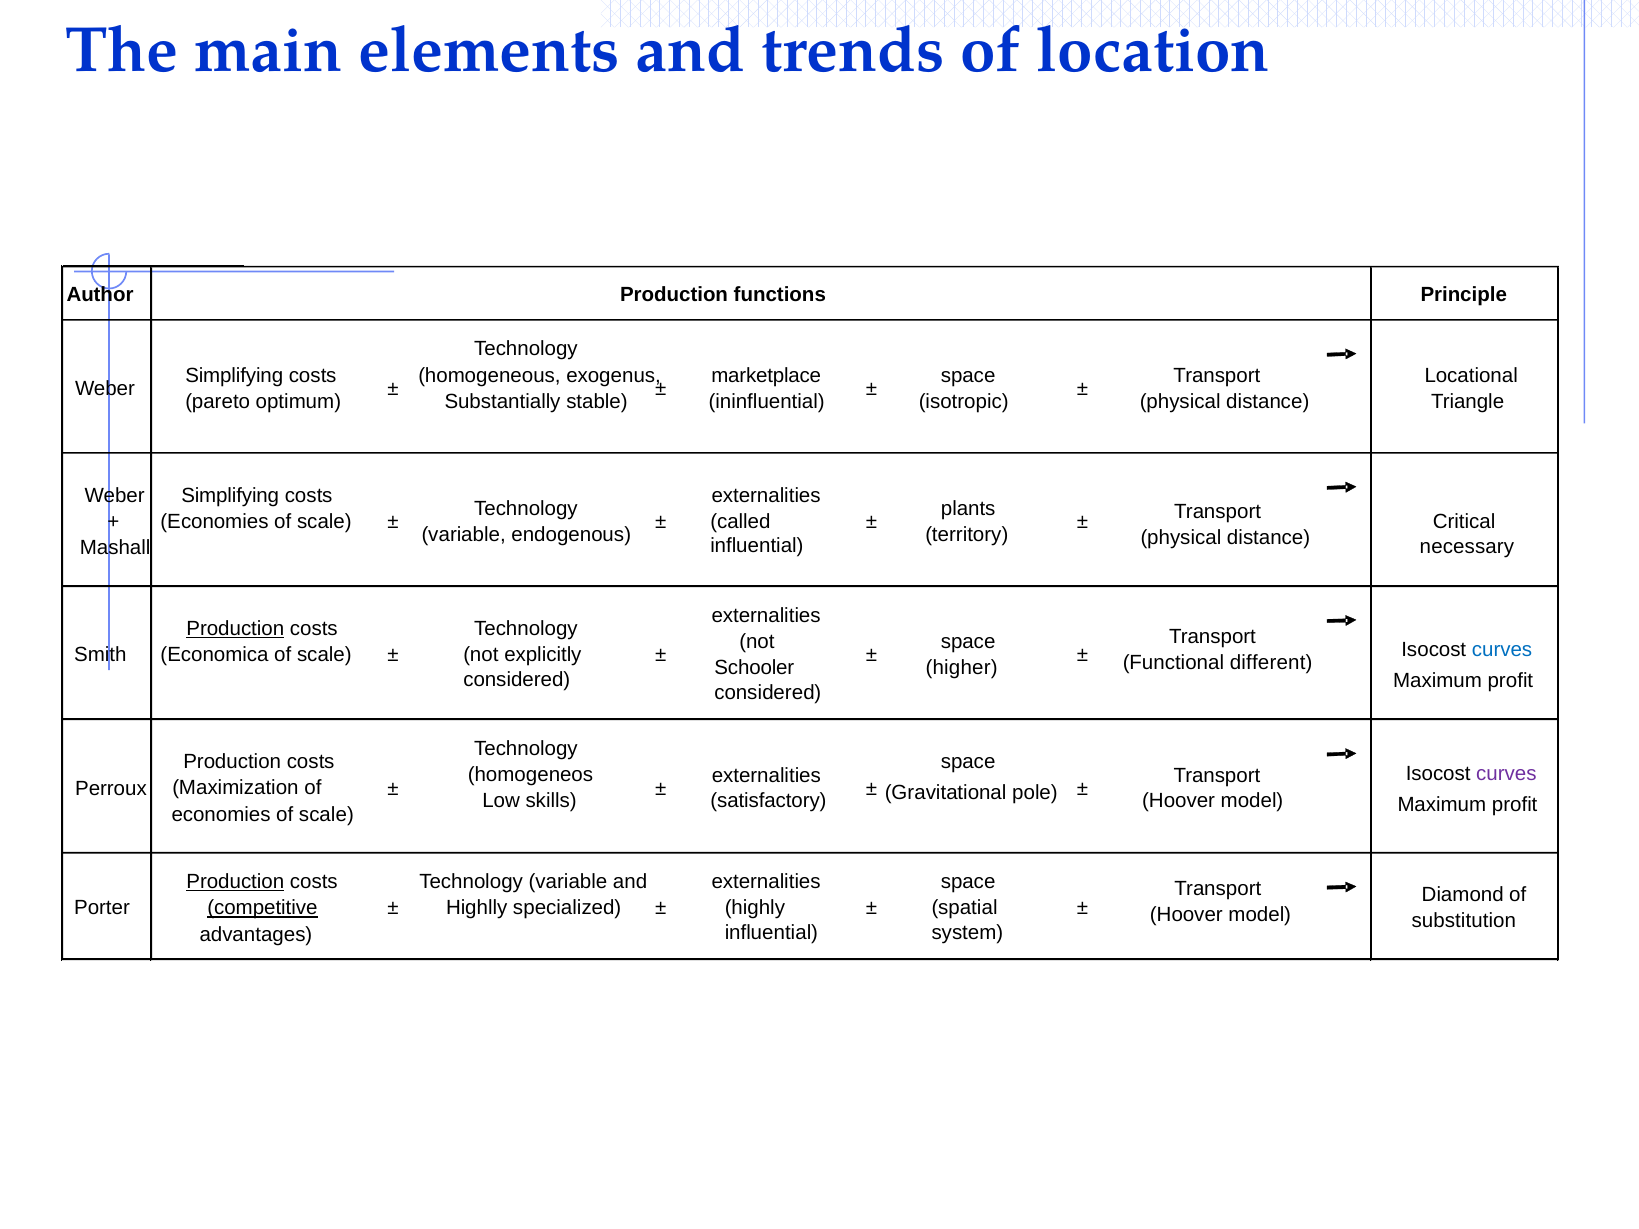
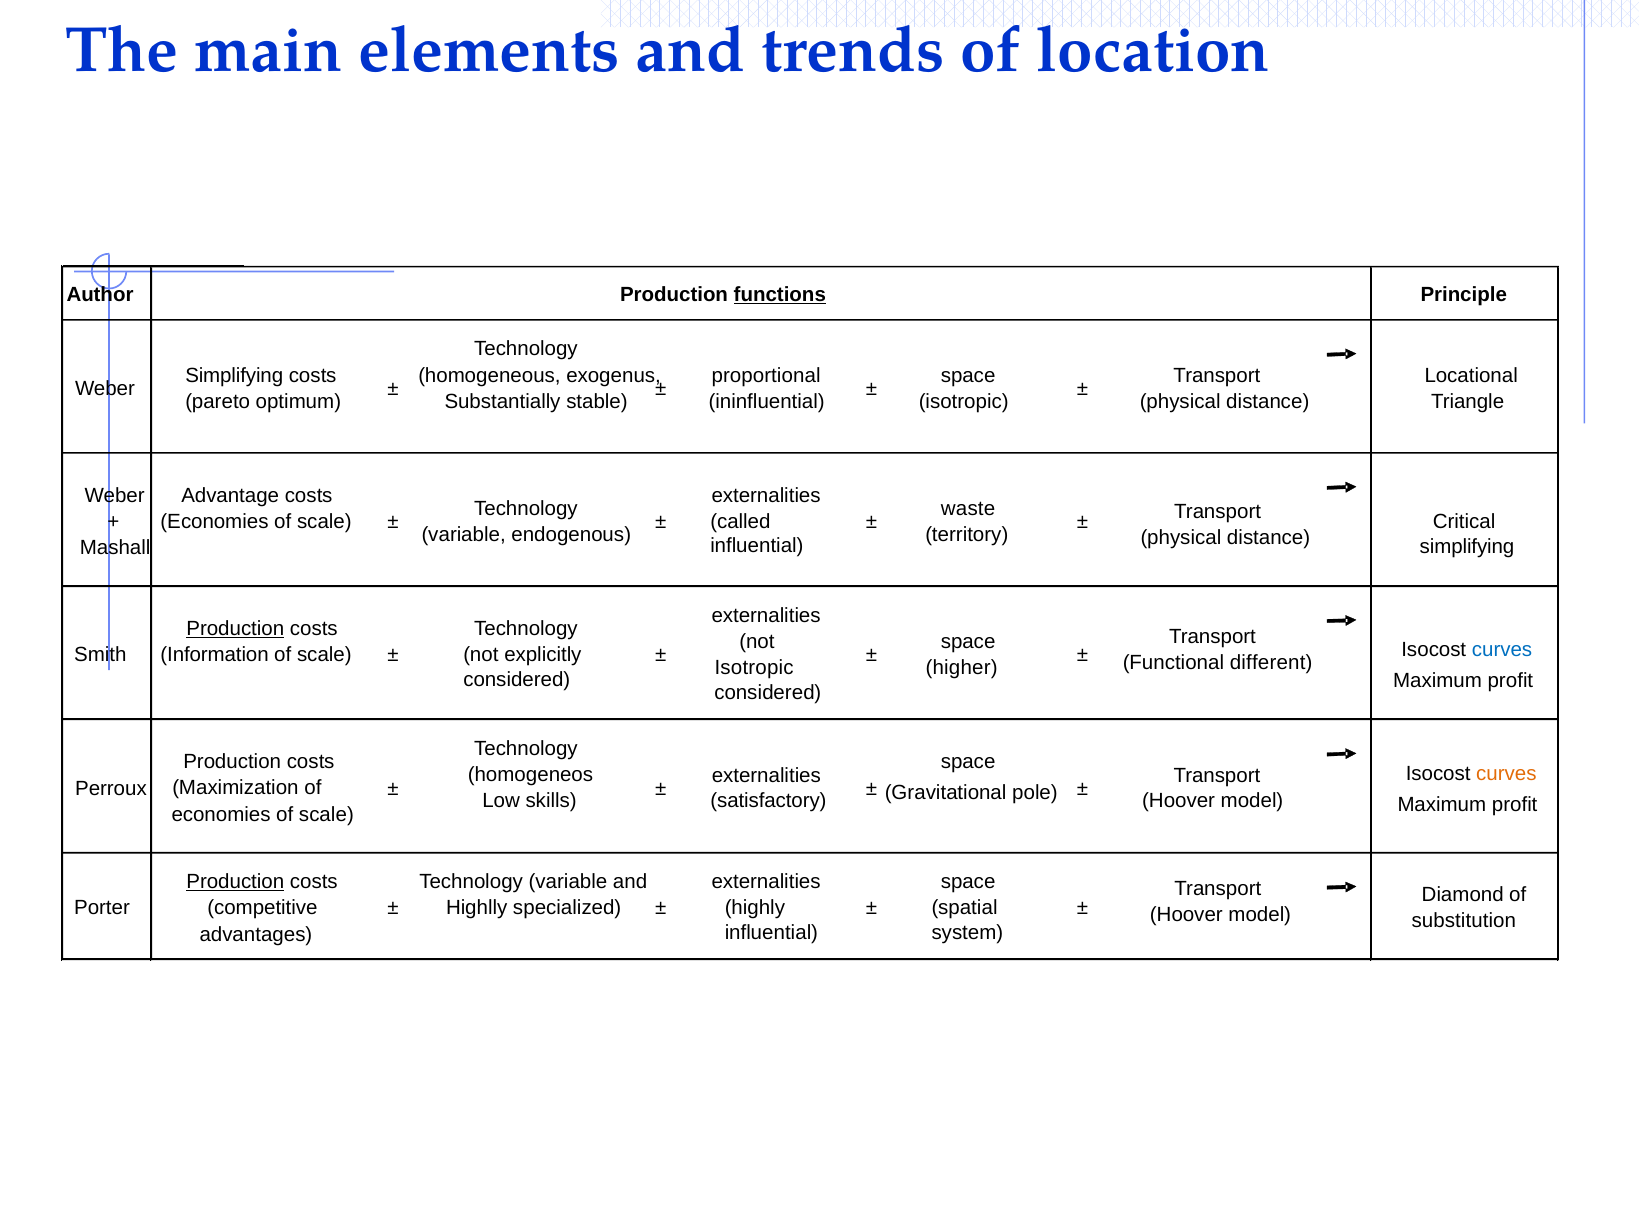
functions underline: none -> present (780, 295)
marketplace: marketplace -> proportional (766, 375)
Simplifying: Simplifying -> Advantage (230, 496)
plants: plants -> waste (968, 509)
necessary: necessary -> simplifying (1467, 547)
Economica: Economica -> Information (215, 655)
Schooler: Schooler -> Isotropic (754, 668)
curves colour: purple -> orange (1506, 774)
competitive underline: present -> none (262, 908)
